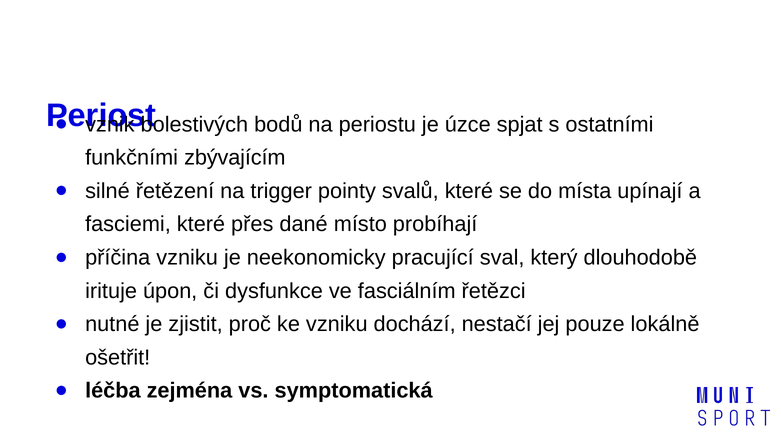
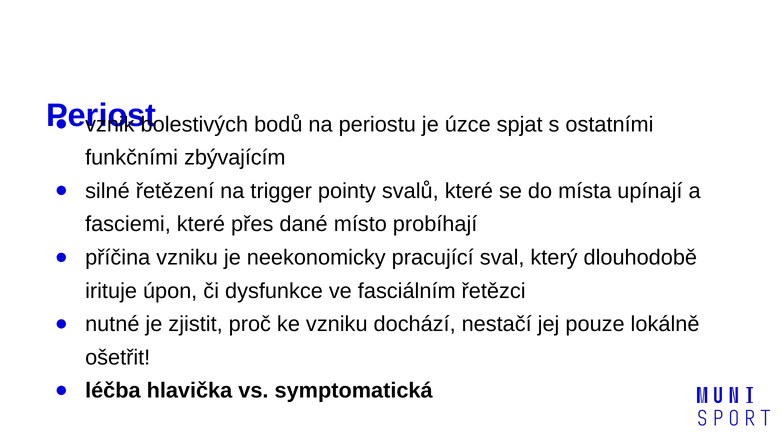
zejména: zejména -> hlavička (189, 391)
